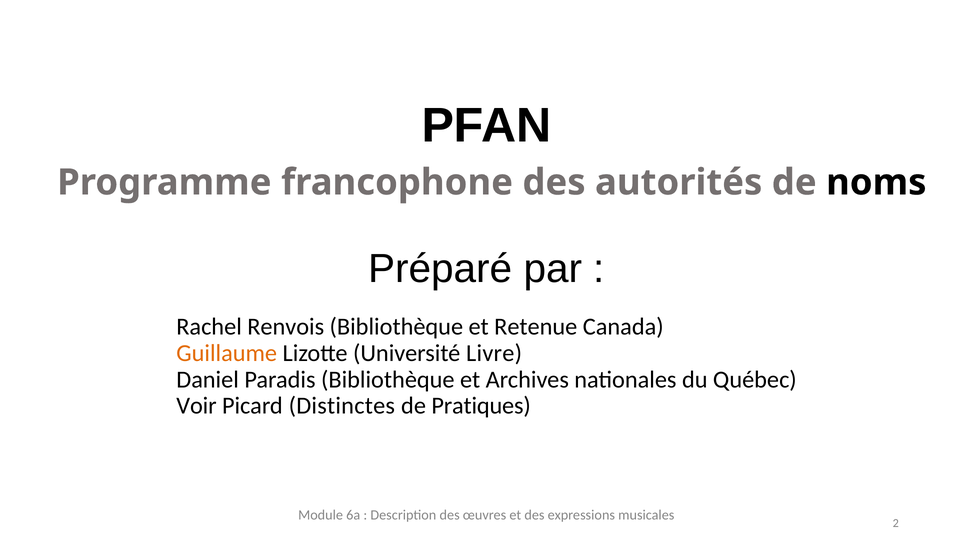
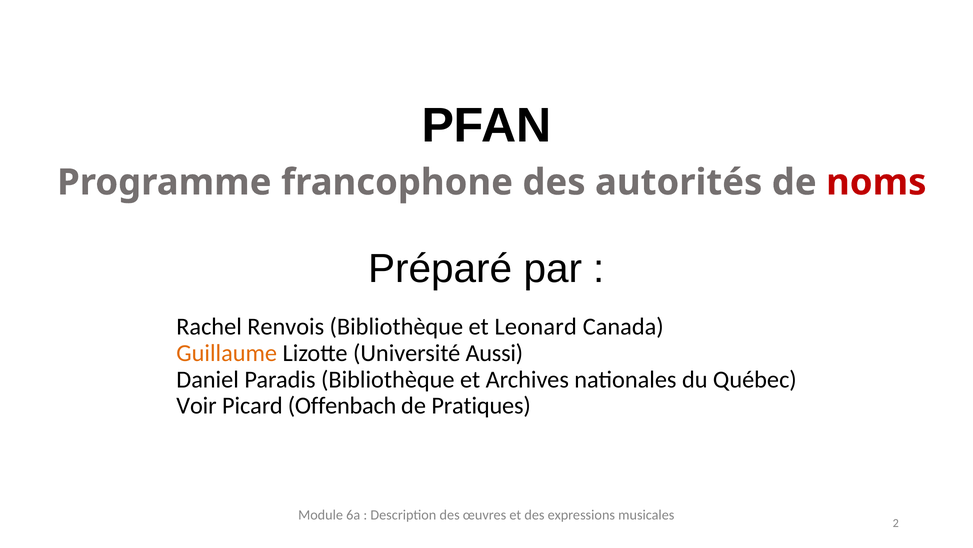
noms colour: black -> red (876, 182)
Retenue: Retenue -> Leonard (536, 327)
Livre: Livre -> Aussi (494, 353)
Distinctes: Distinctes -> Offenbach (342, 405)
